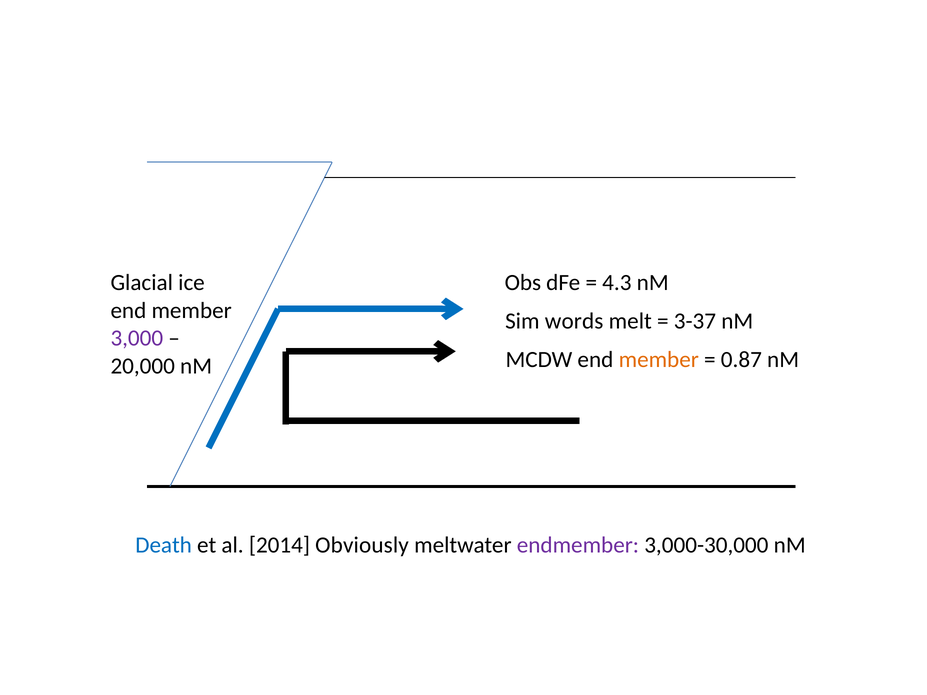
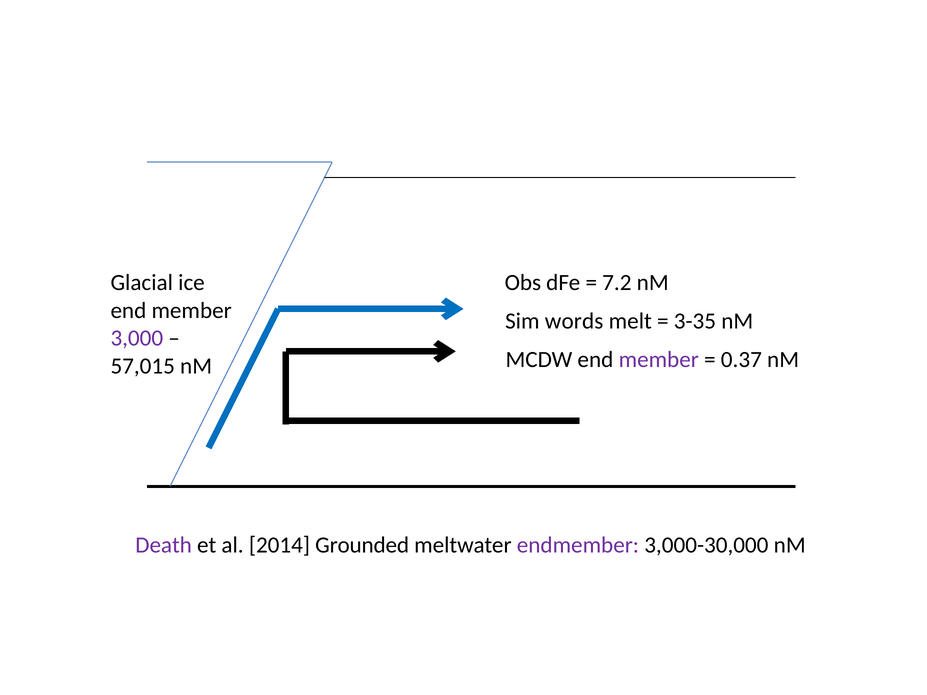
4.3: 4.3 -> 7.2 (617, 283)
3-37: 3-37 -> 3-35 (695, 321)
member colour: orange -> purple (659, 360)
0.87: 0.87 -> 0.37 (741, 360)
20,000: 20,000 -> 57,015 (143, 366)
Death colour: blue -> purple (164, 545)
Obviously: Obviously -> Grounded (362, 545)
